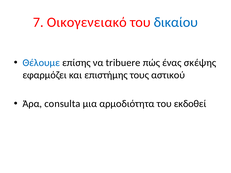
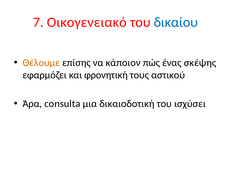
Θέλουμε colour: blue -> orange (41, 63)
tribuere: tribuere -> κάποιον (123, 63)
επιστήμης: επιστήμης -> φρονητική (106, 75)
αρμοδιότητα: αρμοδιότητα -> δικαιοδοτική (127, 104)
εκδοθεί: εκδοθεί -> ισχύσει (190, 104)
